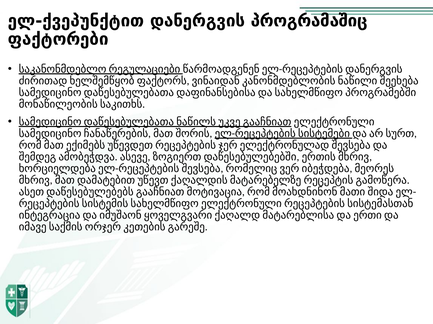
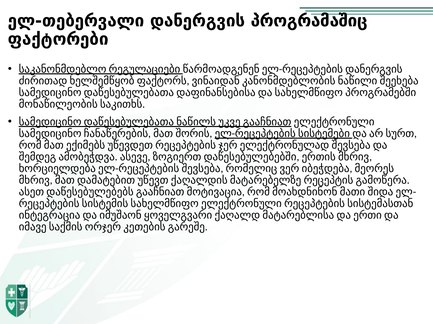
ელ-ქვეპუნქტით: ელ-ქვეპუნქტით -> ელ-თებერვალი (76, 21)
